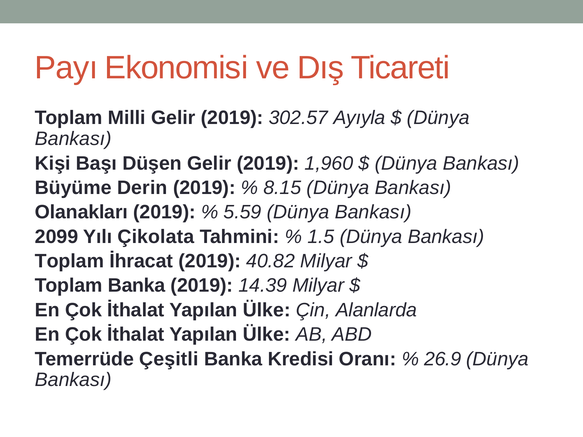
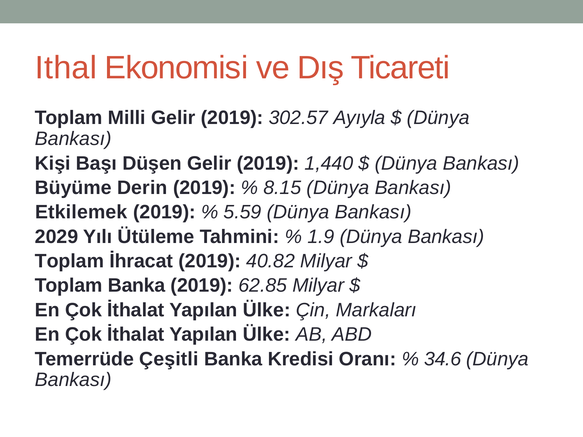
Payı: Payı -> Ithal (66, 68)
1,960: 1,960 -> 1,440 (329, 163)
Olanakları: Olanakları -> Etkilemek (81, 212)
2099: 2099 -> 2029 (57, 237)
Çikolata: Çikolata -> Ütüleme (156, 237)
1.5: 1.5 -> 1.9 (321, 237)
14.39: 14.39 -> 62.85 (263, 286)
Alanlarda: Alanlarda -> Markaları (376, 310)
26.9: 26.9 -> 34.6 (443, 359)
